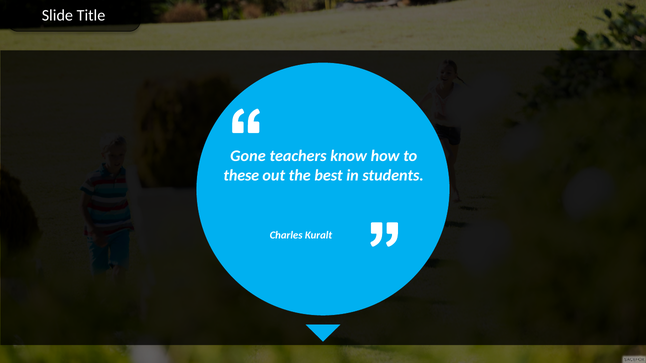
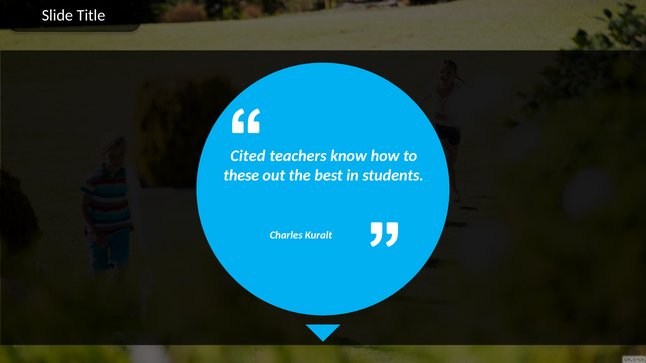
Gone: Gone -> Cited (248, 156)
